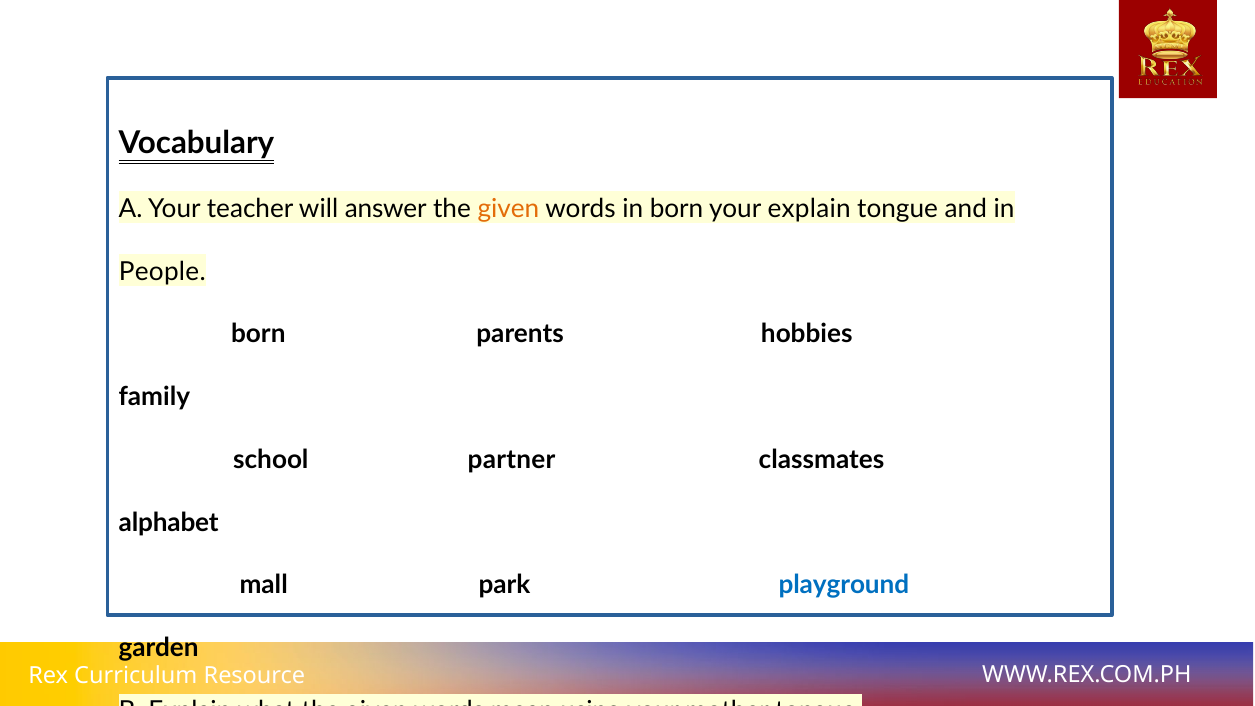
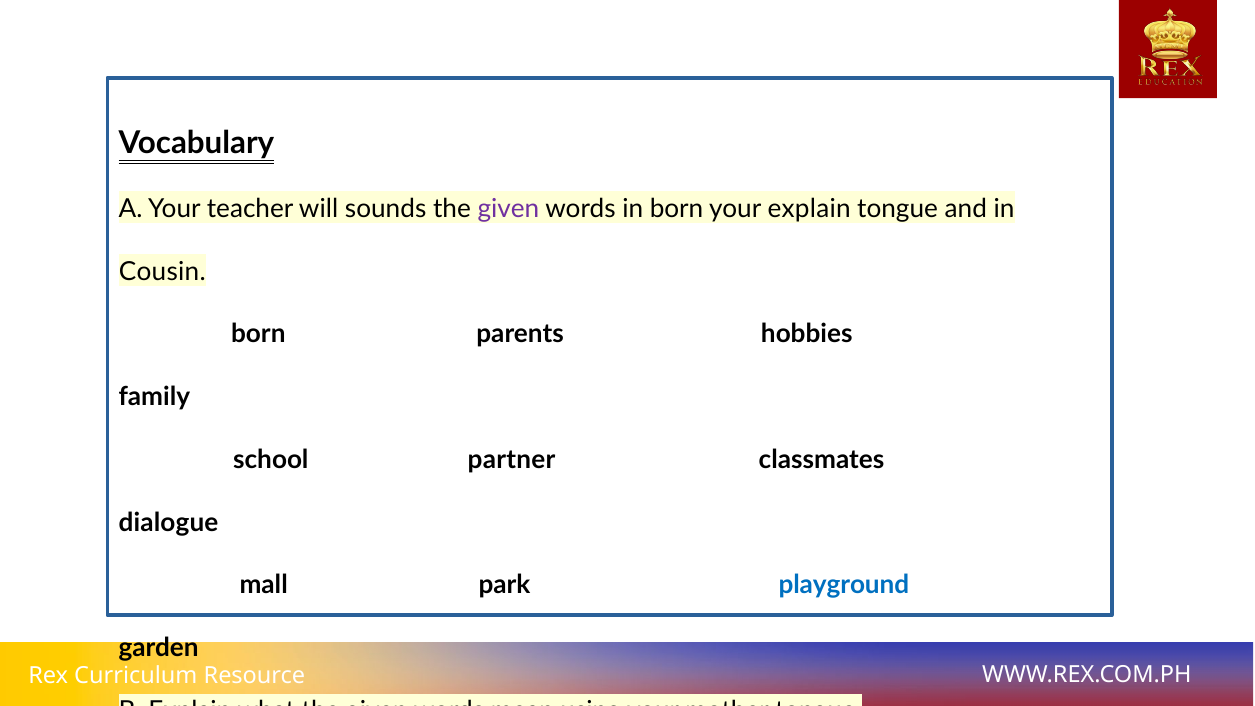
answer: answer -> sounds (386, 209)
given colour: orange -> purple (508, 209)
People: People -> Cousin (162, 271)
alphabet: alphabet -> dialogue (169, 522)
